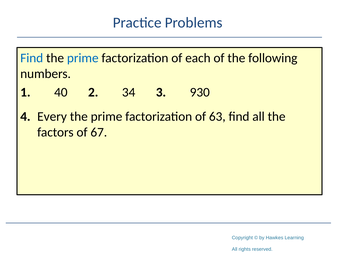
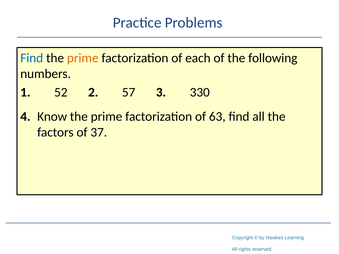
prime colour: blue -> orange (83, 58)
40: 40 -> 52 (61, 92)
34: 34 -> 57 (129, 92)
930: 930 -> 330 (200, 92)
Every: Every -> Know (52, 117)
67: 67 -> 37 (99, 132)
